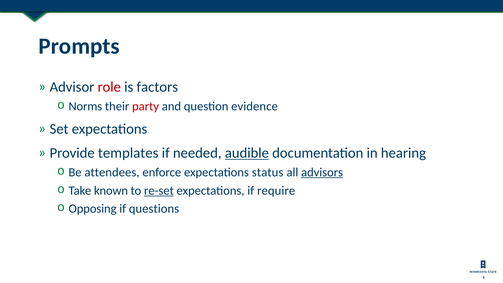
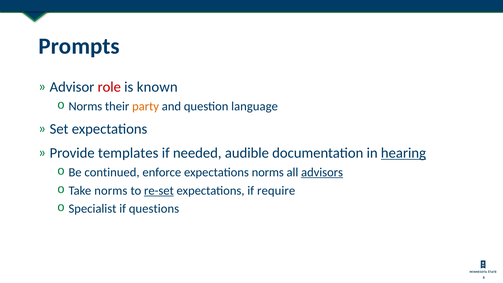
factors: factors -> known (157, 87)
party colour: red -> orange (146, 106)
evidence: evidence -> language (255, 106)
audible underline: present -> none (247, 153)
hearing underline: none -> present (403, 153)
attendees: attendees -> continued (112, 172)
expectations status: status -> norms (268, 172)
Take known: known -> norms (111, 191)
Opposing: Opposing -> Specialist (92, 209)
